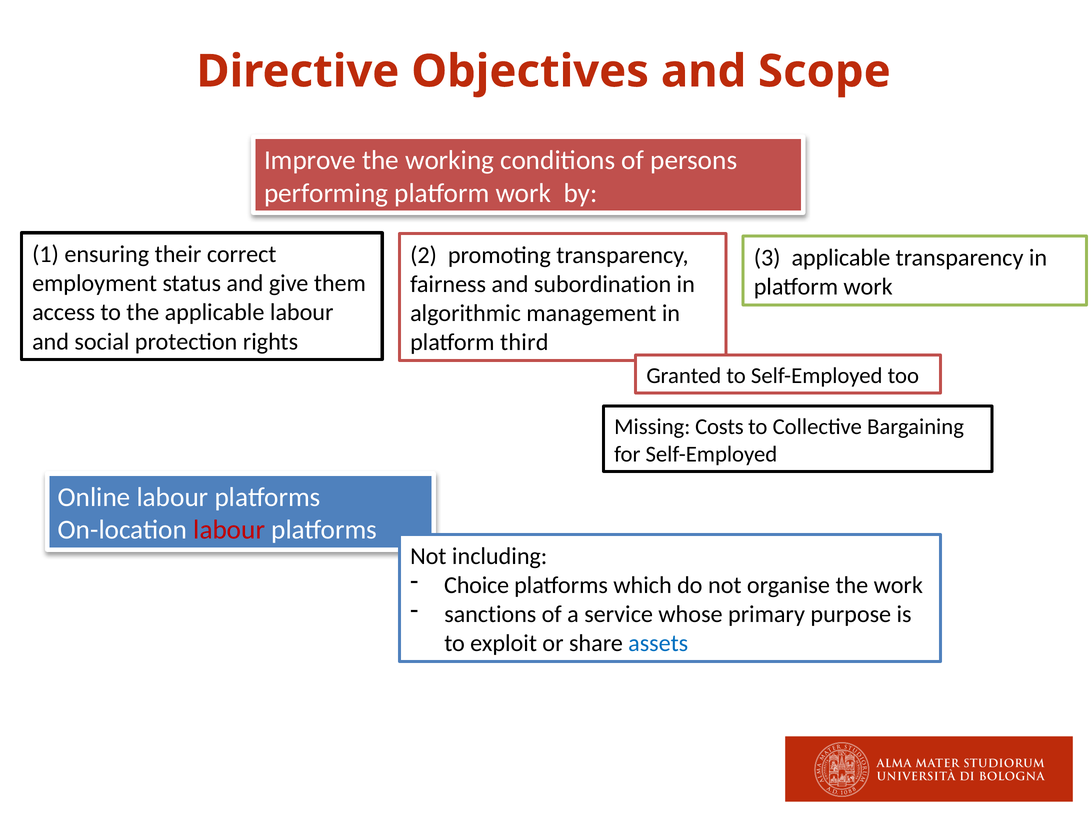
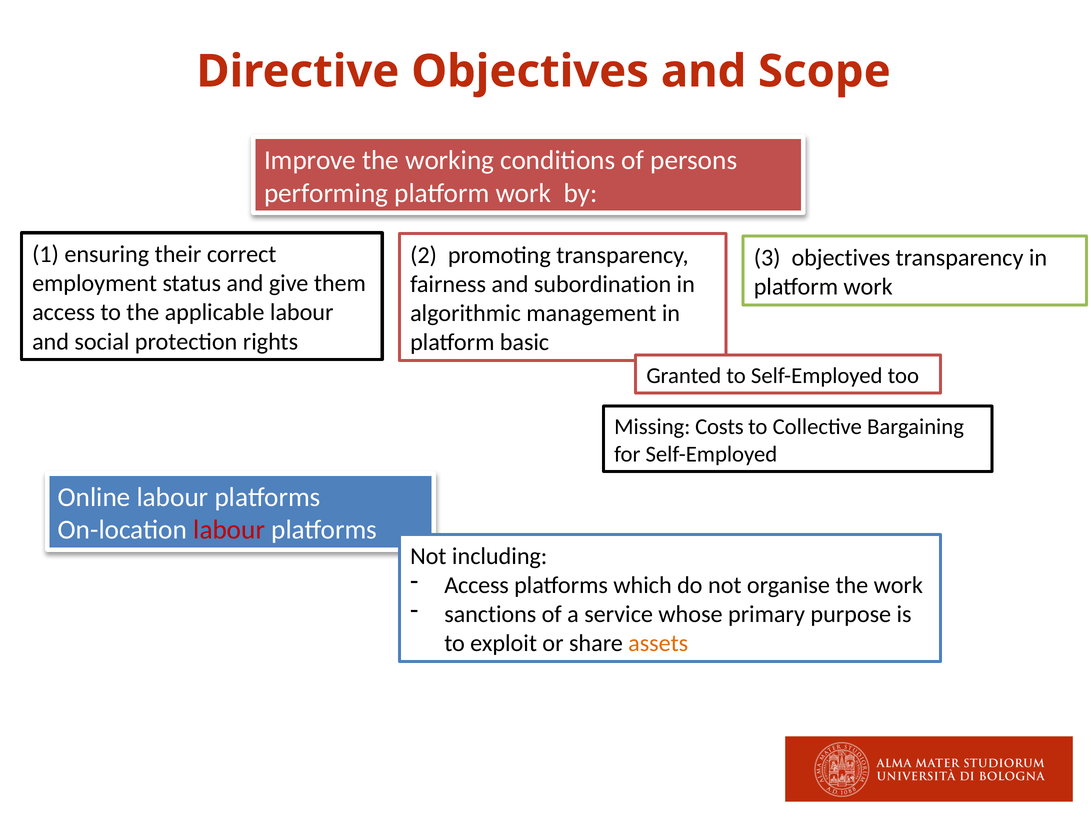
3 applicable: applicable -> objectives (841, 258)
third: third -> basic (524, 343)
Choice: Choice -> Access (477, 586)
assets colour: blue -> orange (658, 644)
